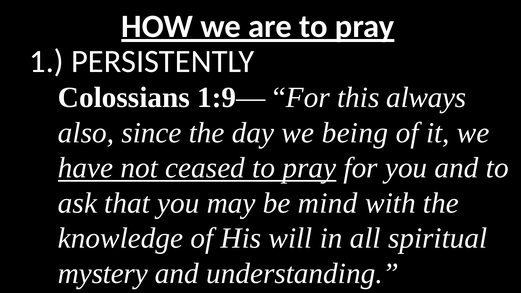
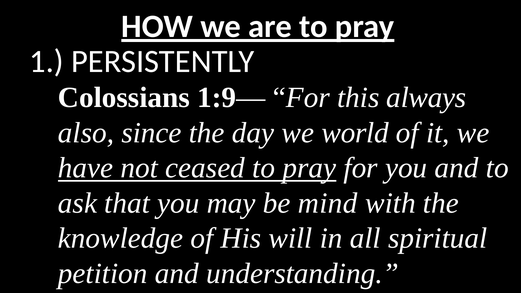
being: being -> world (355, 133)
mystery: mystery -> petition (103, 273)
